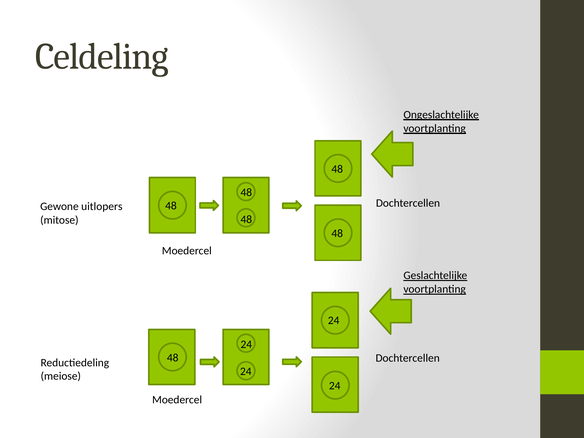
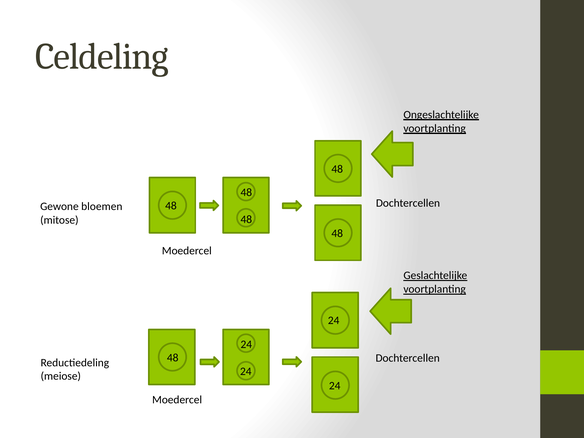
uitlopers: uitlopers -> bloemen (102, 206)
